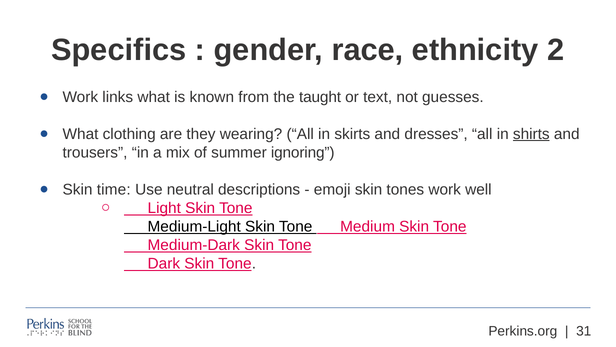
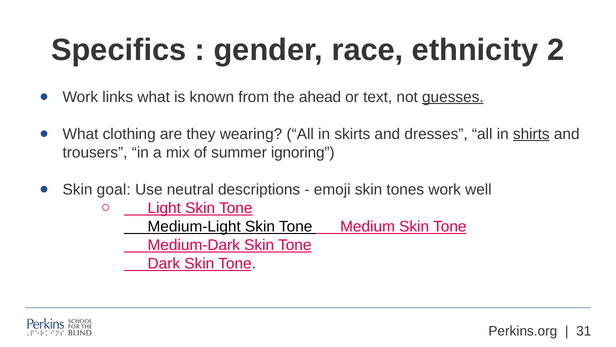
taught: taught -> ahead (320, 97)
guesses underline: none -> present (453, 97)
time: time -> goal (114, 189)
